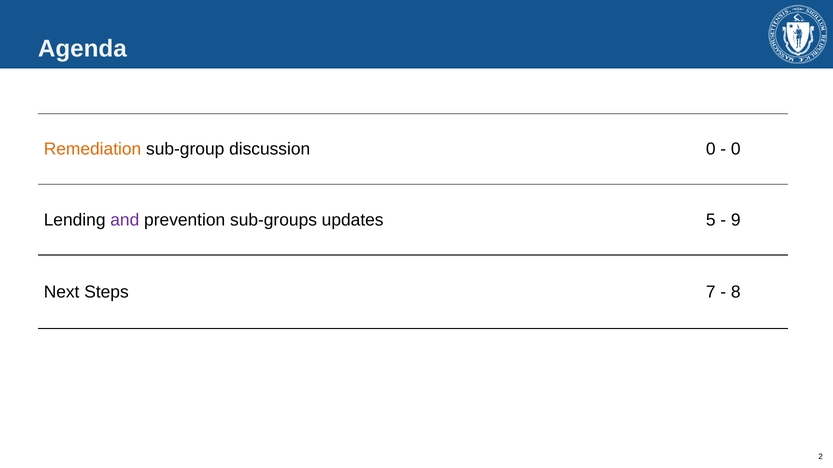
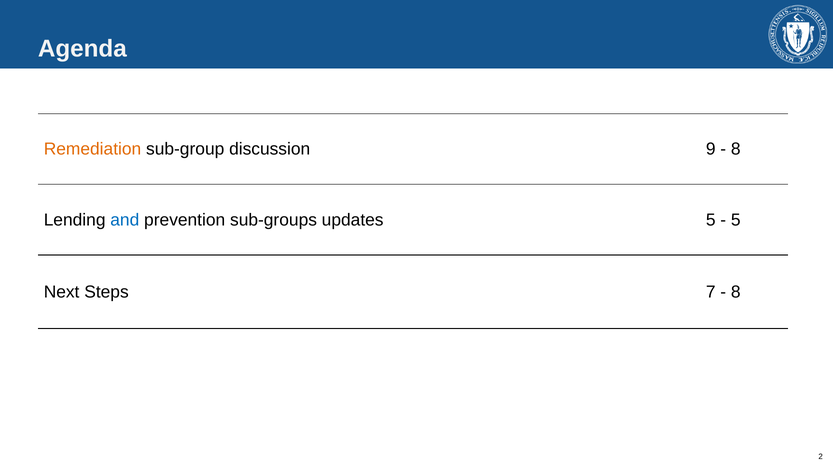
discussion 0: 0 -> 9 (711, 149)
0: 0 -> 8 (736, 149)
and colour: purple -> blue (125, 220)
9: 9 -> 5 (736, 220)
